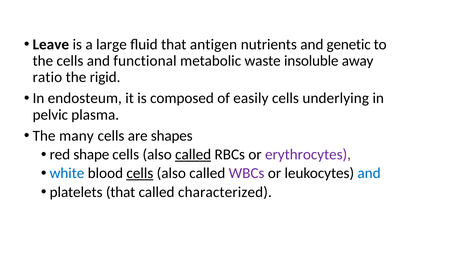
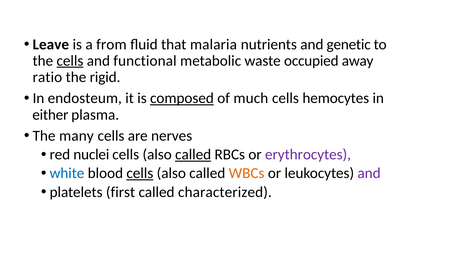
large: large -> from (111, 44)
antigen: antigen -> malaria (213, 44)
cells underline: none -> present (70, 61)
insoluble: insoluble -> occupied (311, 61)
composed underline: none -> present (182, 98)
easily: easily -> much (251, 98)
underlying: underlying -> hemocytes (336, 98)
pelvic: pelvic -> either (50, 114)
shapes: shapes -> nerves (172, 135)
shape: shape -> nuclei (91, 154)
WBCs colour: purple -> orange (247, 173)
and colour: blue -> purple (369, 173)
platelets that: that -> first (121, 192)
